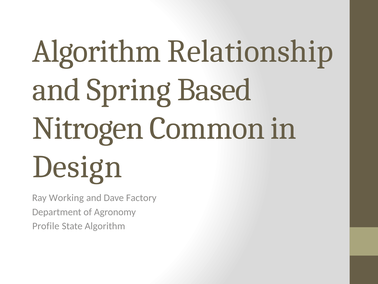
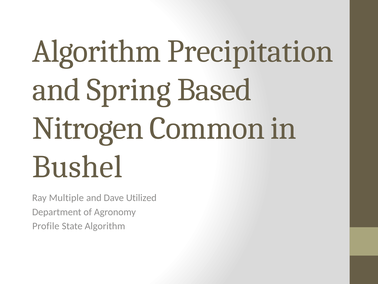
Relationship: Relationship -> Precipitation (250, 51)
Design: Design -> Bushel (77, 167)
Working: Working -> Multiple (66, 198)
Factory: Factory -> Utilized (141, 198)
